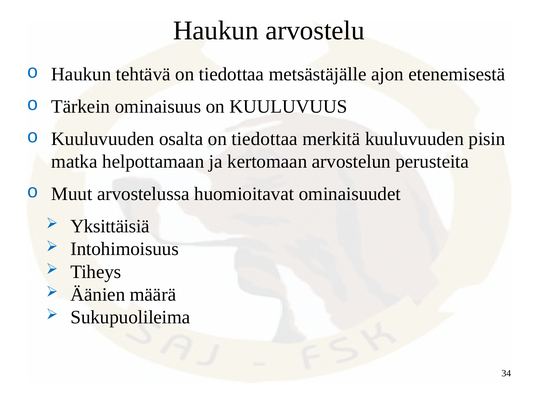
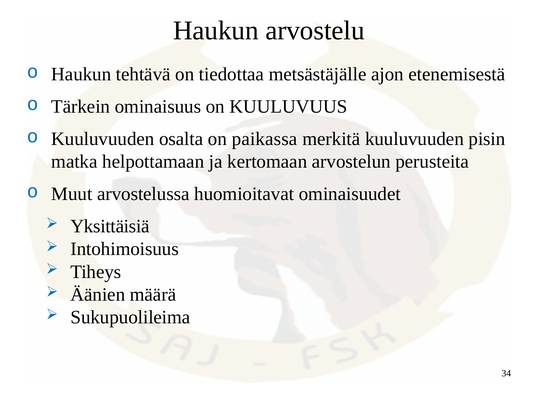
osalta on tiedottaa: tiedottaa -> paikassa (265, 139)
